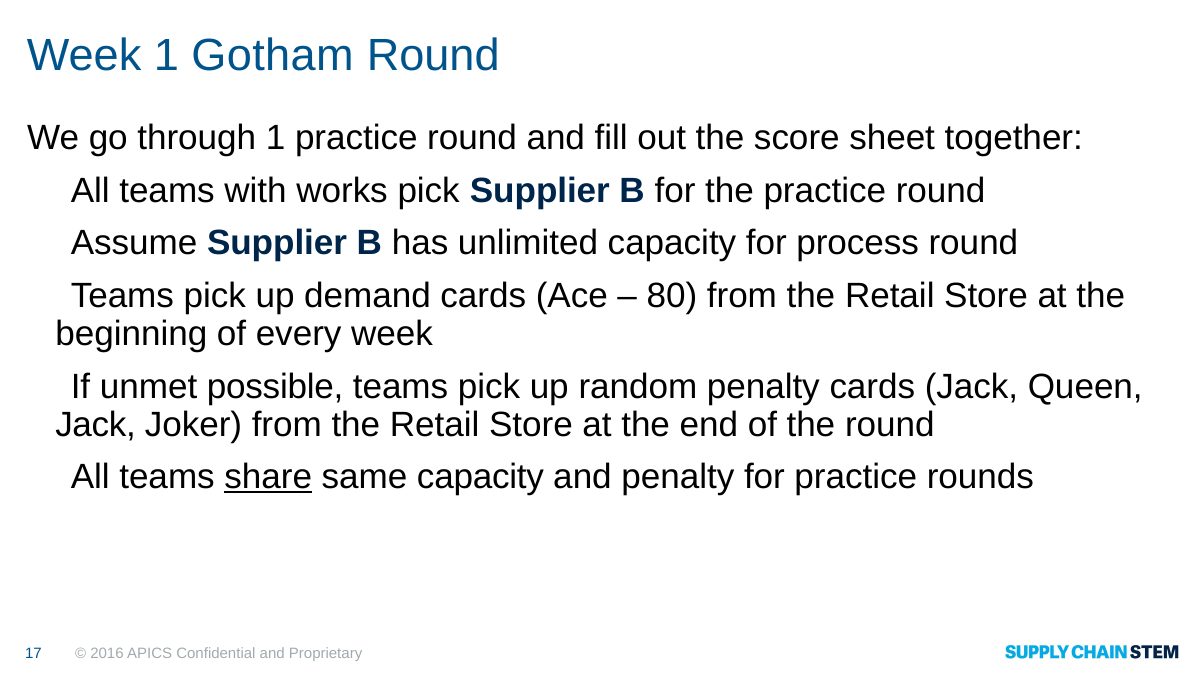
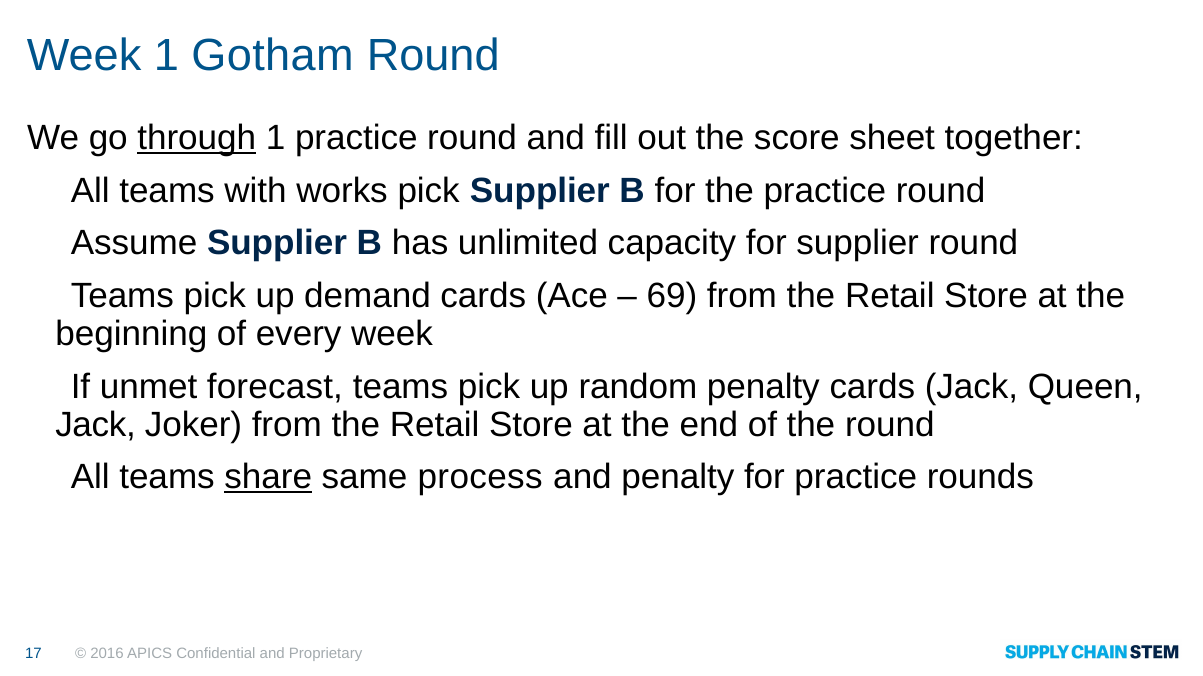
through underline: none -> present (197, 138)
for process: process -> supplier (858, 243)
80: 80 -> 69 (672, 296)
possible: possible -> forecast (275, 387)
same capacity: capacity -> process (480, 478)
